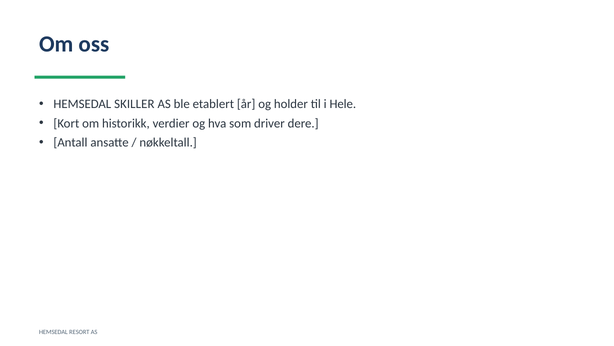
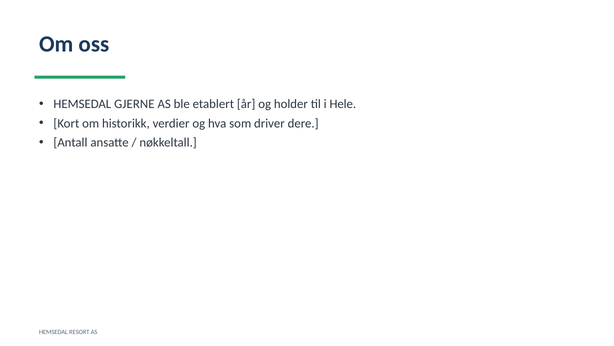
SKILLER: SKILLER -> GJERNE (134, 104)
